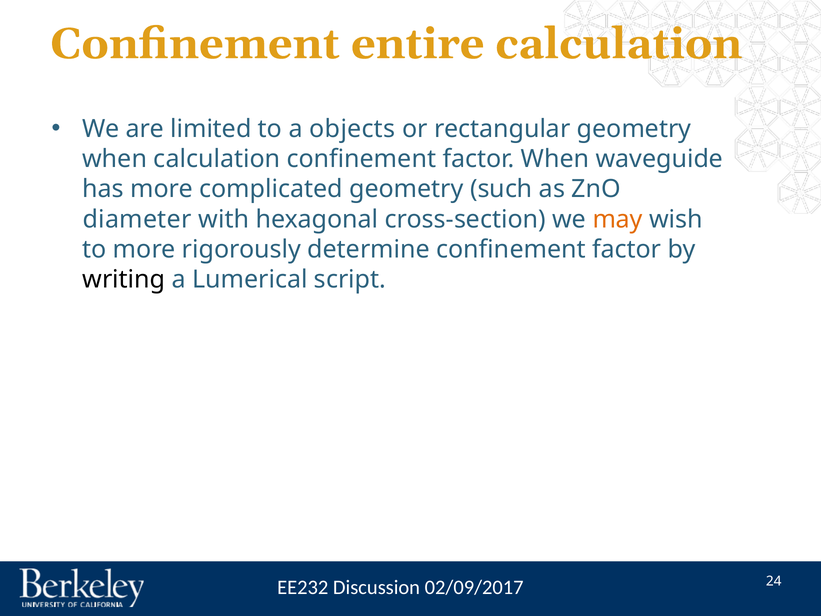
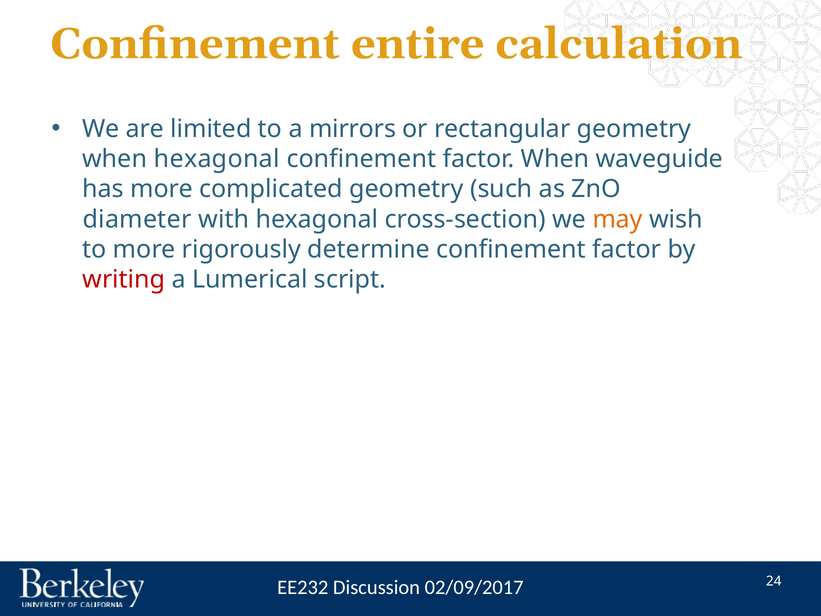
objects: objects -> mirrors (353, 129)
when calculation: calculation -> hexagonal (217, 159)
writing colour: black -> red (124, 279)
